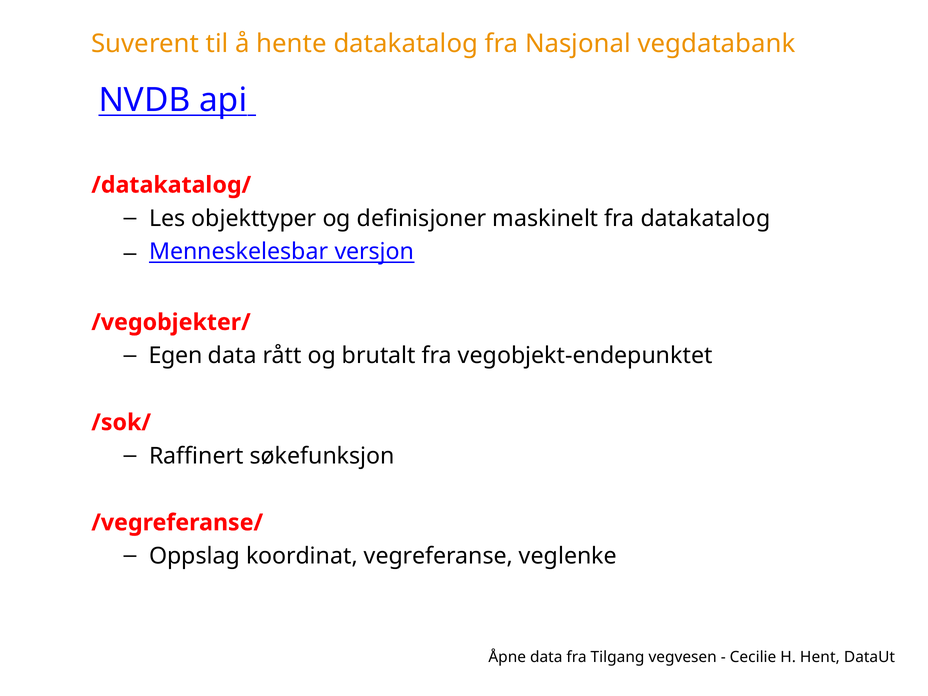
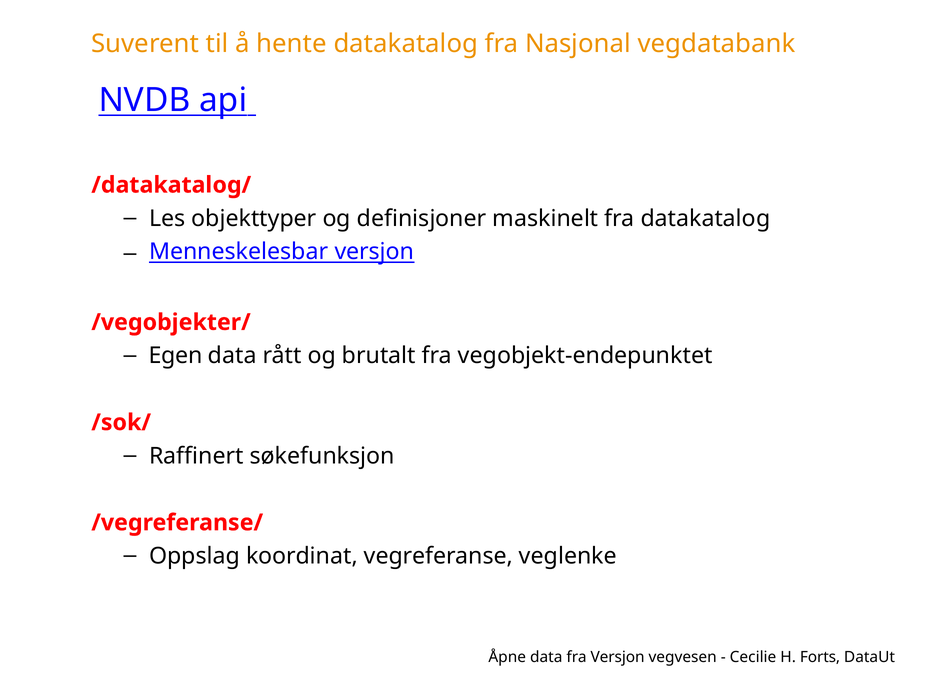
fra Tilgang: Tilgang -> Versjon (618, 657)
Hent: Hent -> Forts (820, 657)
